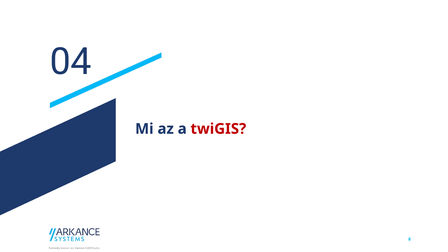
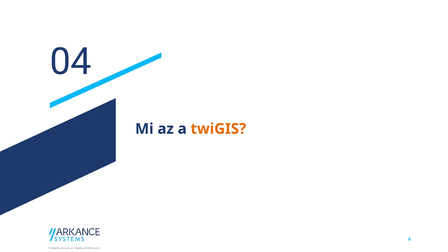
twiGIS colour: red -> orange (218, 129)
